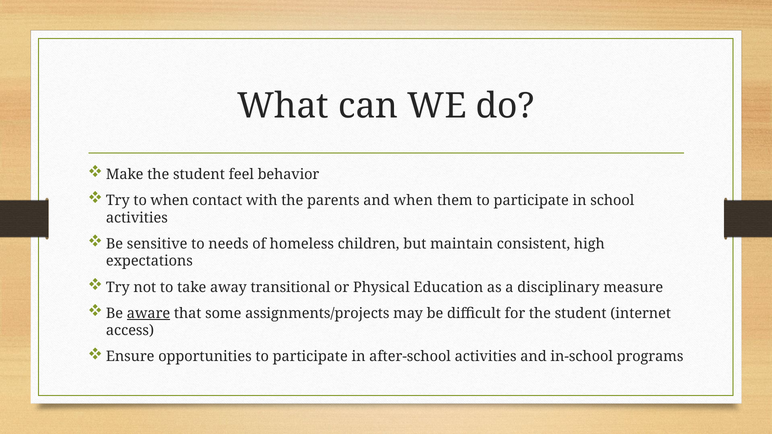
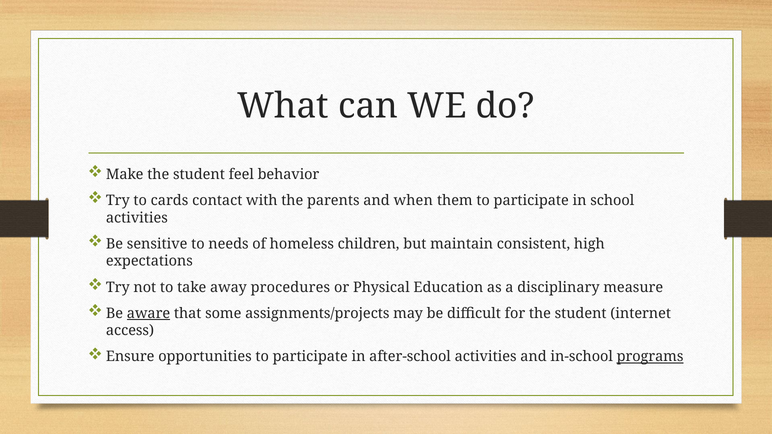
to when: when -> cards (169, 201)
transitional: transitional -> procedures (290, 287)
programs underline: none -> present (650, 357)
